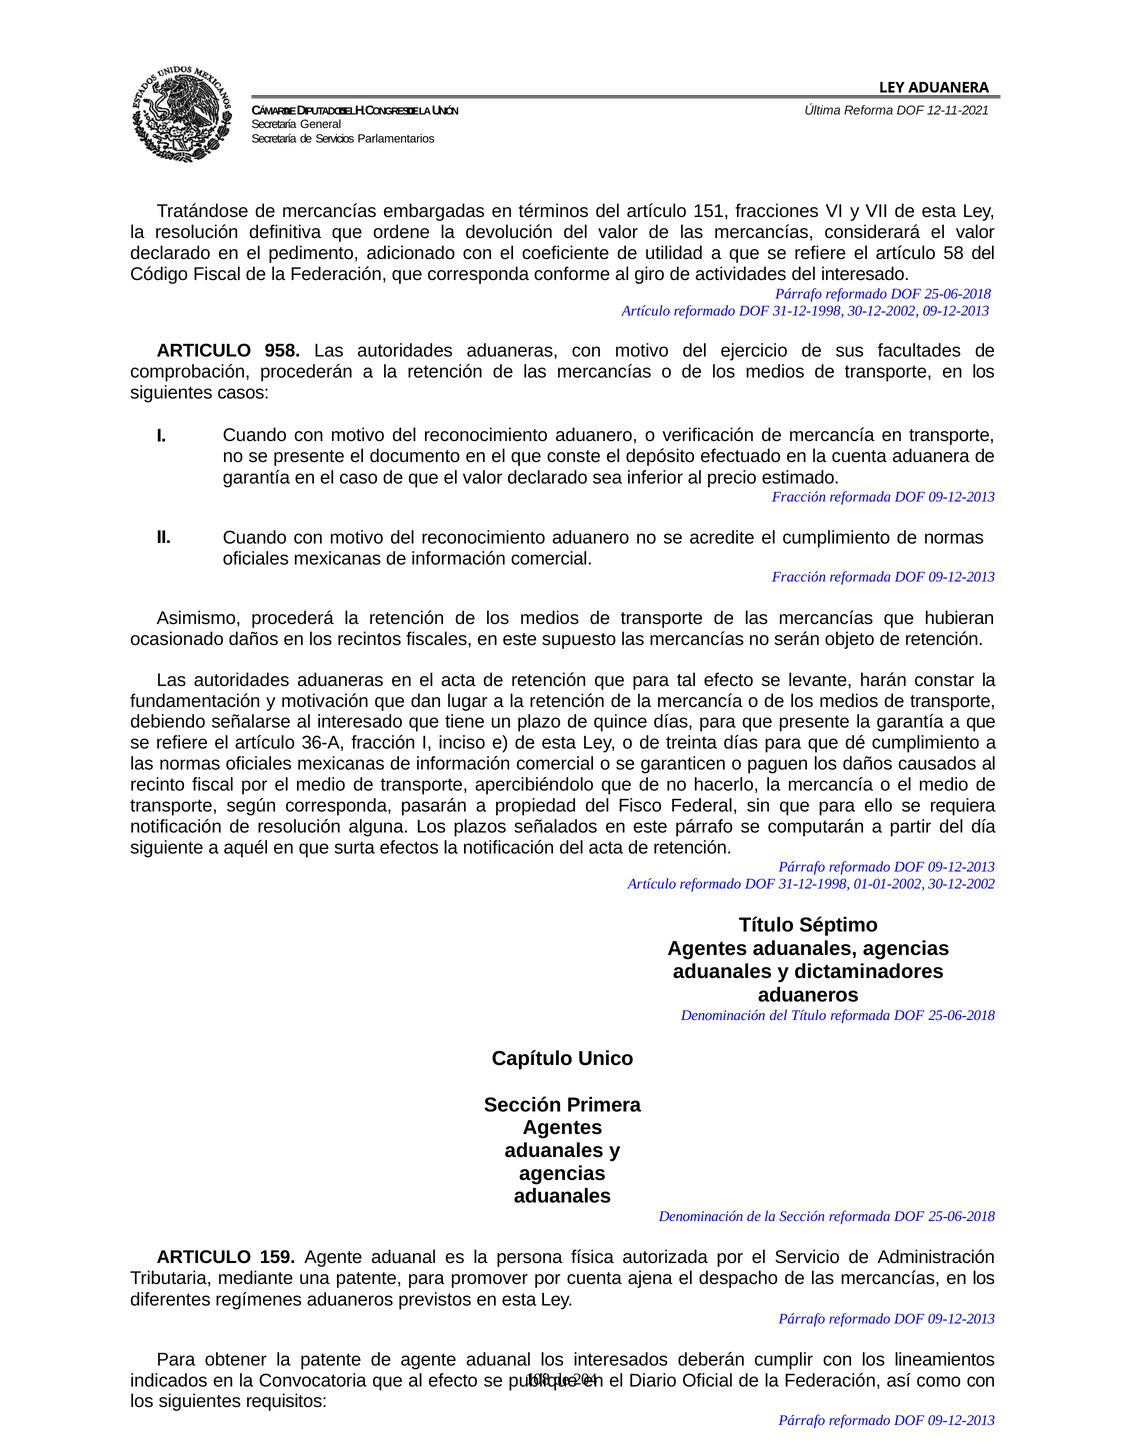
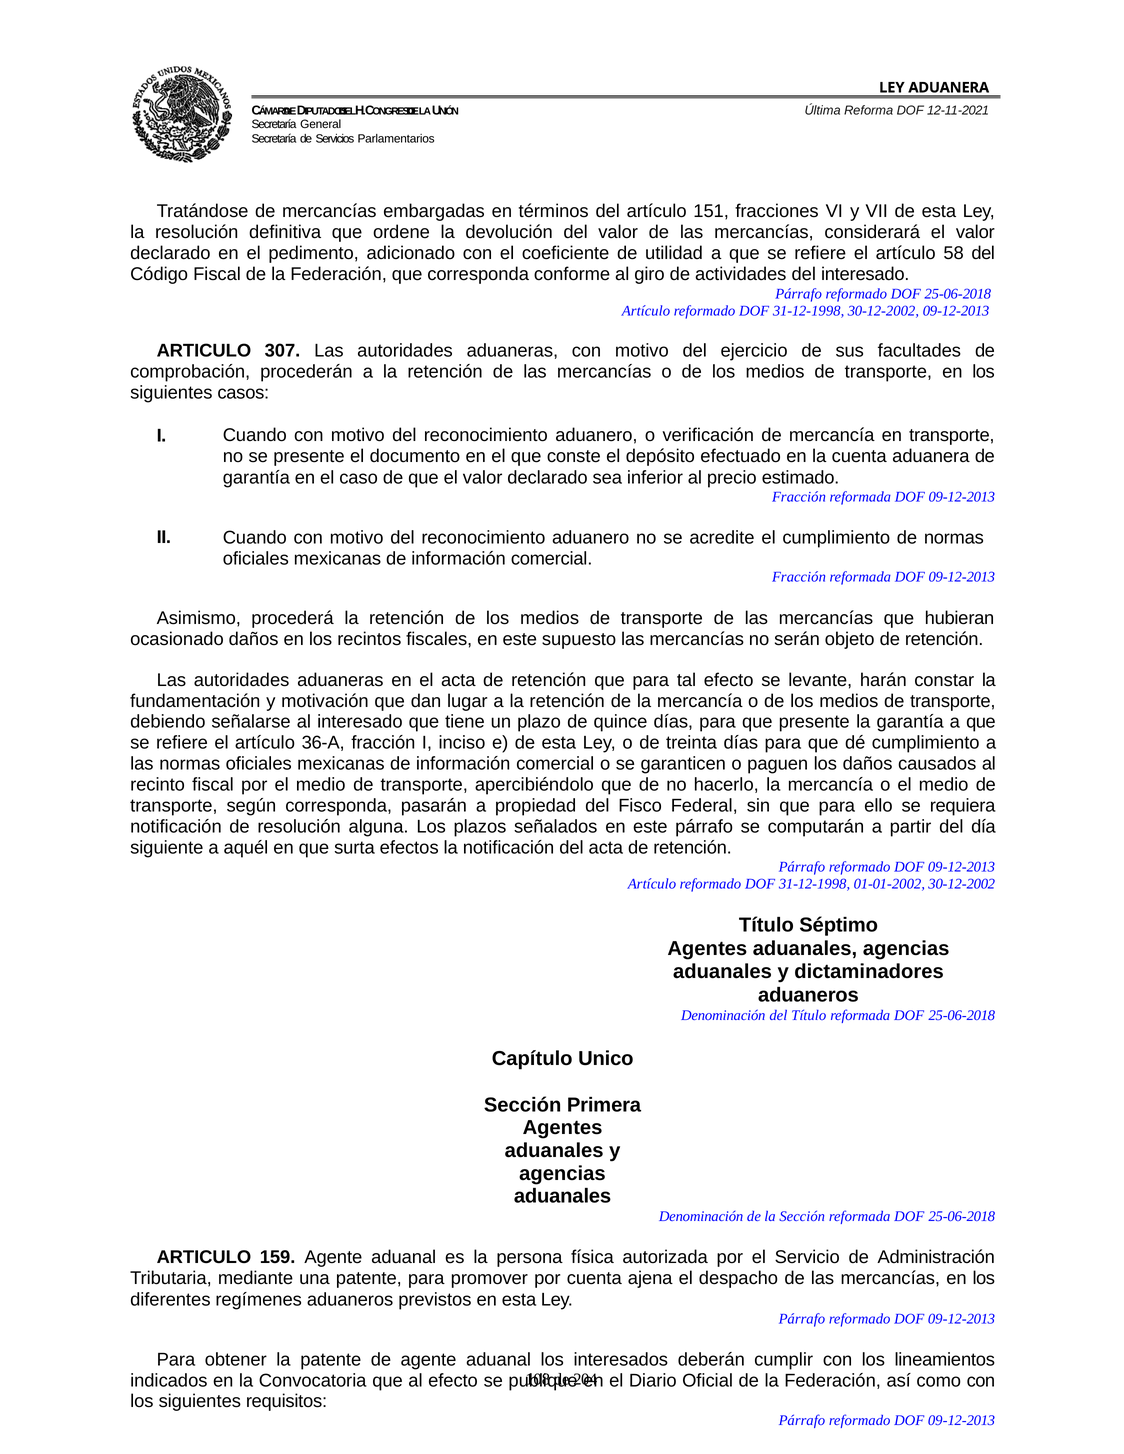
958: 958 -> 307 (282, 351)
